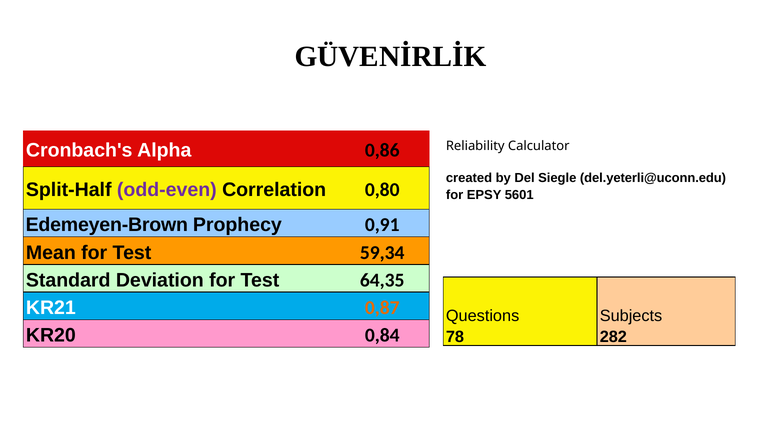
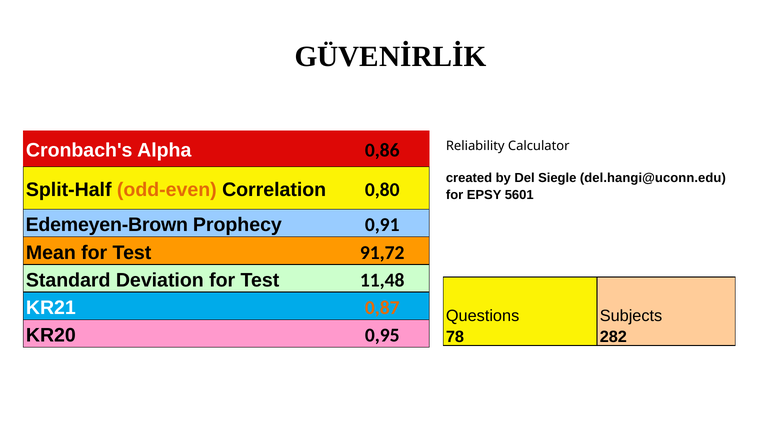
del.yeterli@uconn.edu: del.yeterli@uconn.edu -> del.hangi@uconn.edu (653, 178)
odd-even colour: purple -> orange (167, 190)
59,34: 59,34 -> 91,72 (382, 252)
64,35: 64,35 -> 11,48 (382, 280)
0,84: 0,84 -> 0,95 (382, 335)
